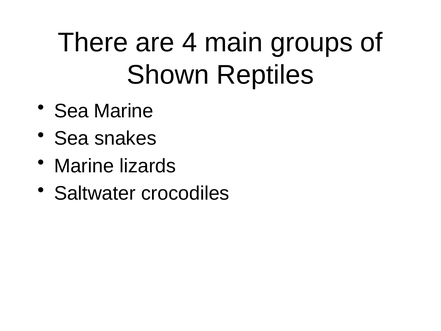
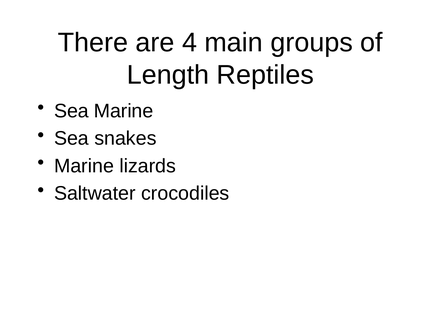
Shown: Shown -> Length (168, 75)
